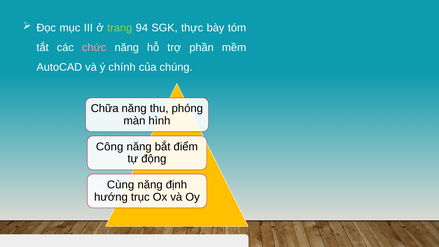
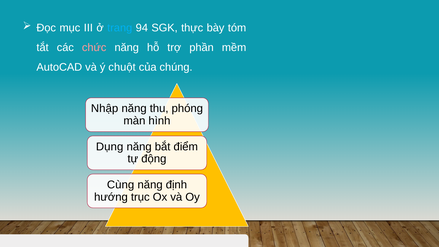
trang colour: light green -> light blue (120, 28)
chính: chính -> chuột (122, 67)
Chữa: Chữa -> Nhập (105, 109)
Công: Công -> Dụng (110, 147)
